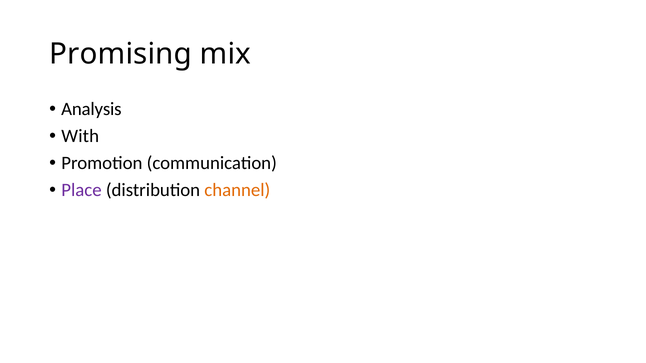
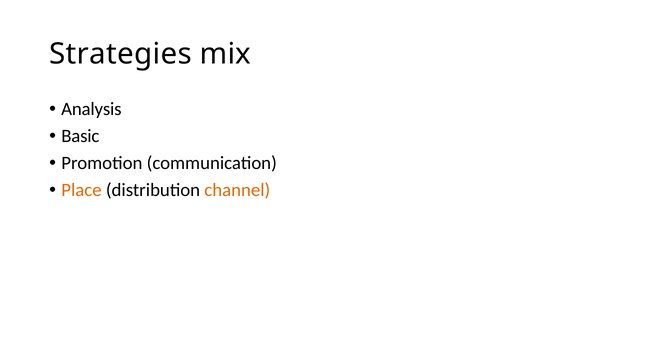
Promising: Promising -> Strategies (121, 54)
With: With -> Basic (80, 136)
Place colour: purple -> orange (82, 190)
